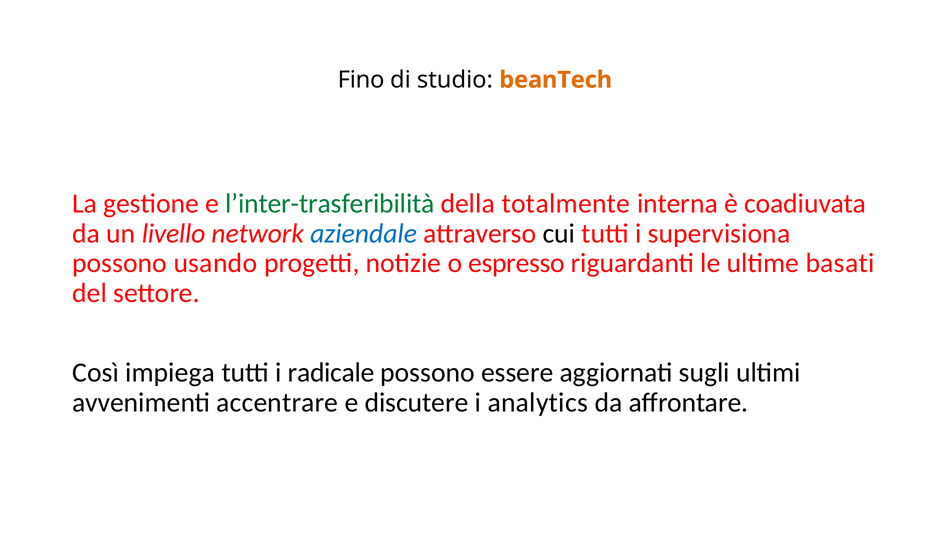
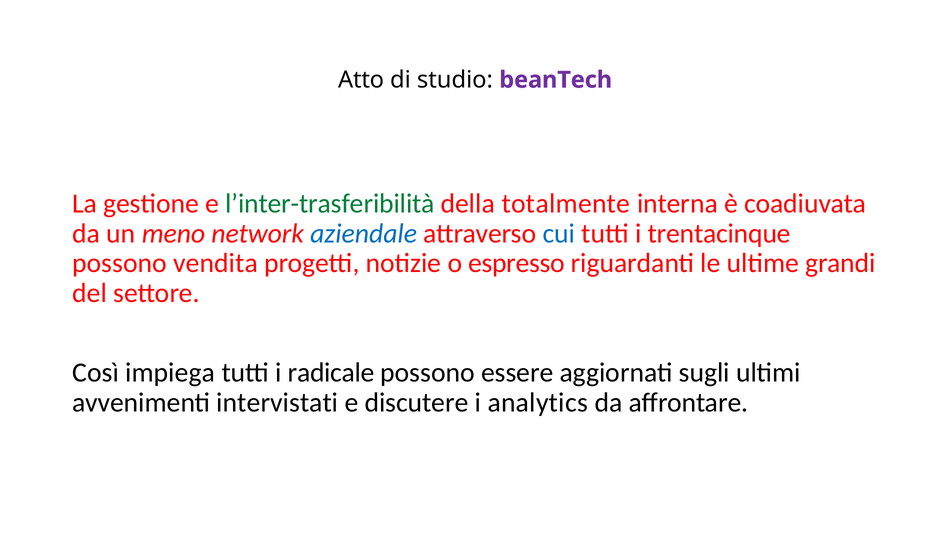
Fino: Fino -> Atto (361, 80)
beanTech colour: orange -> purple (556, 80)
livello: livello -> meno (173, 234)
cui colour: black -> blue (559, 234)
supervisiona: supervisiona -> trentacinque (719, 234)
usando: usando -> vendita (215, 263)
basati: basati -> grandi (840, 263)
accentrare: accentrare -> intervistati (277, 403)
